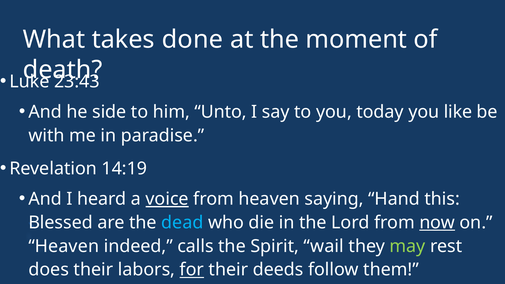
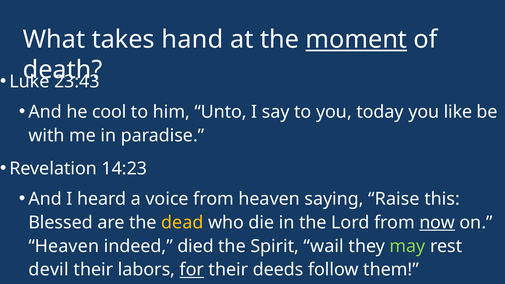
done: done -> hand (192, 40)
moment underline: none -> present (356, 40)
side: side -> cool (109, 112)
14:19: 14:19 -> 14:23 (124, 169)
voice underline: present -> none (167, 199)
Hand: Hand -> Raise (394, 199)
dead colour: light blue -> yellow (182, 223)
calls: calls -> died (196, 246)
does: does -> devil (49, 270)
